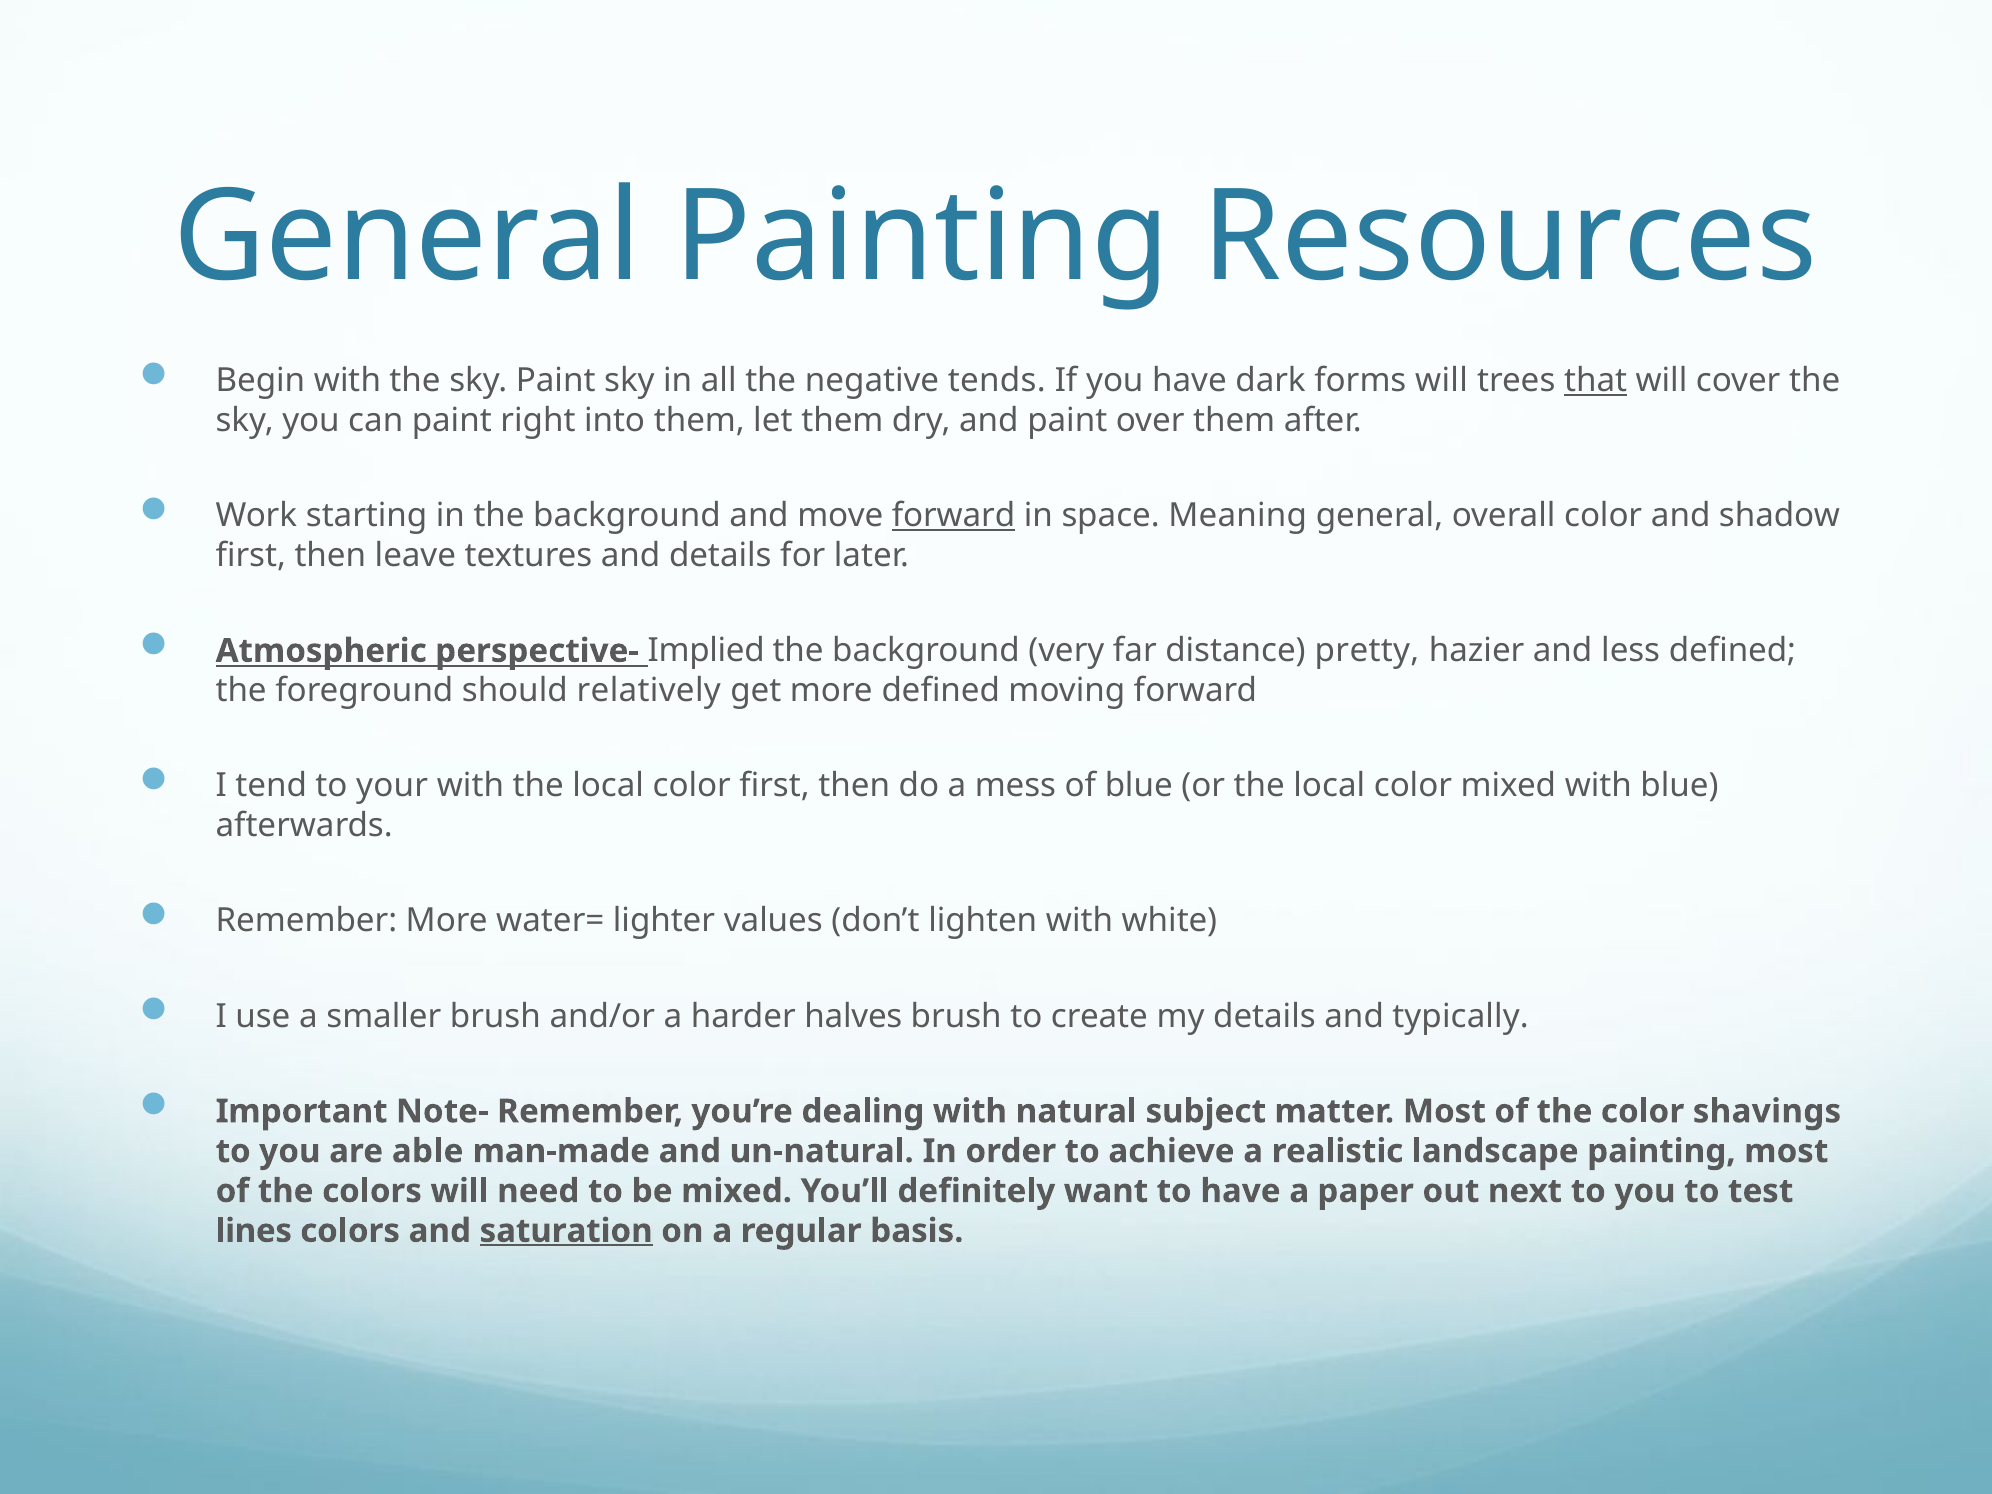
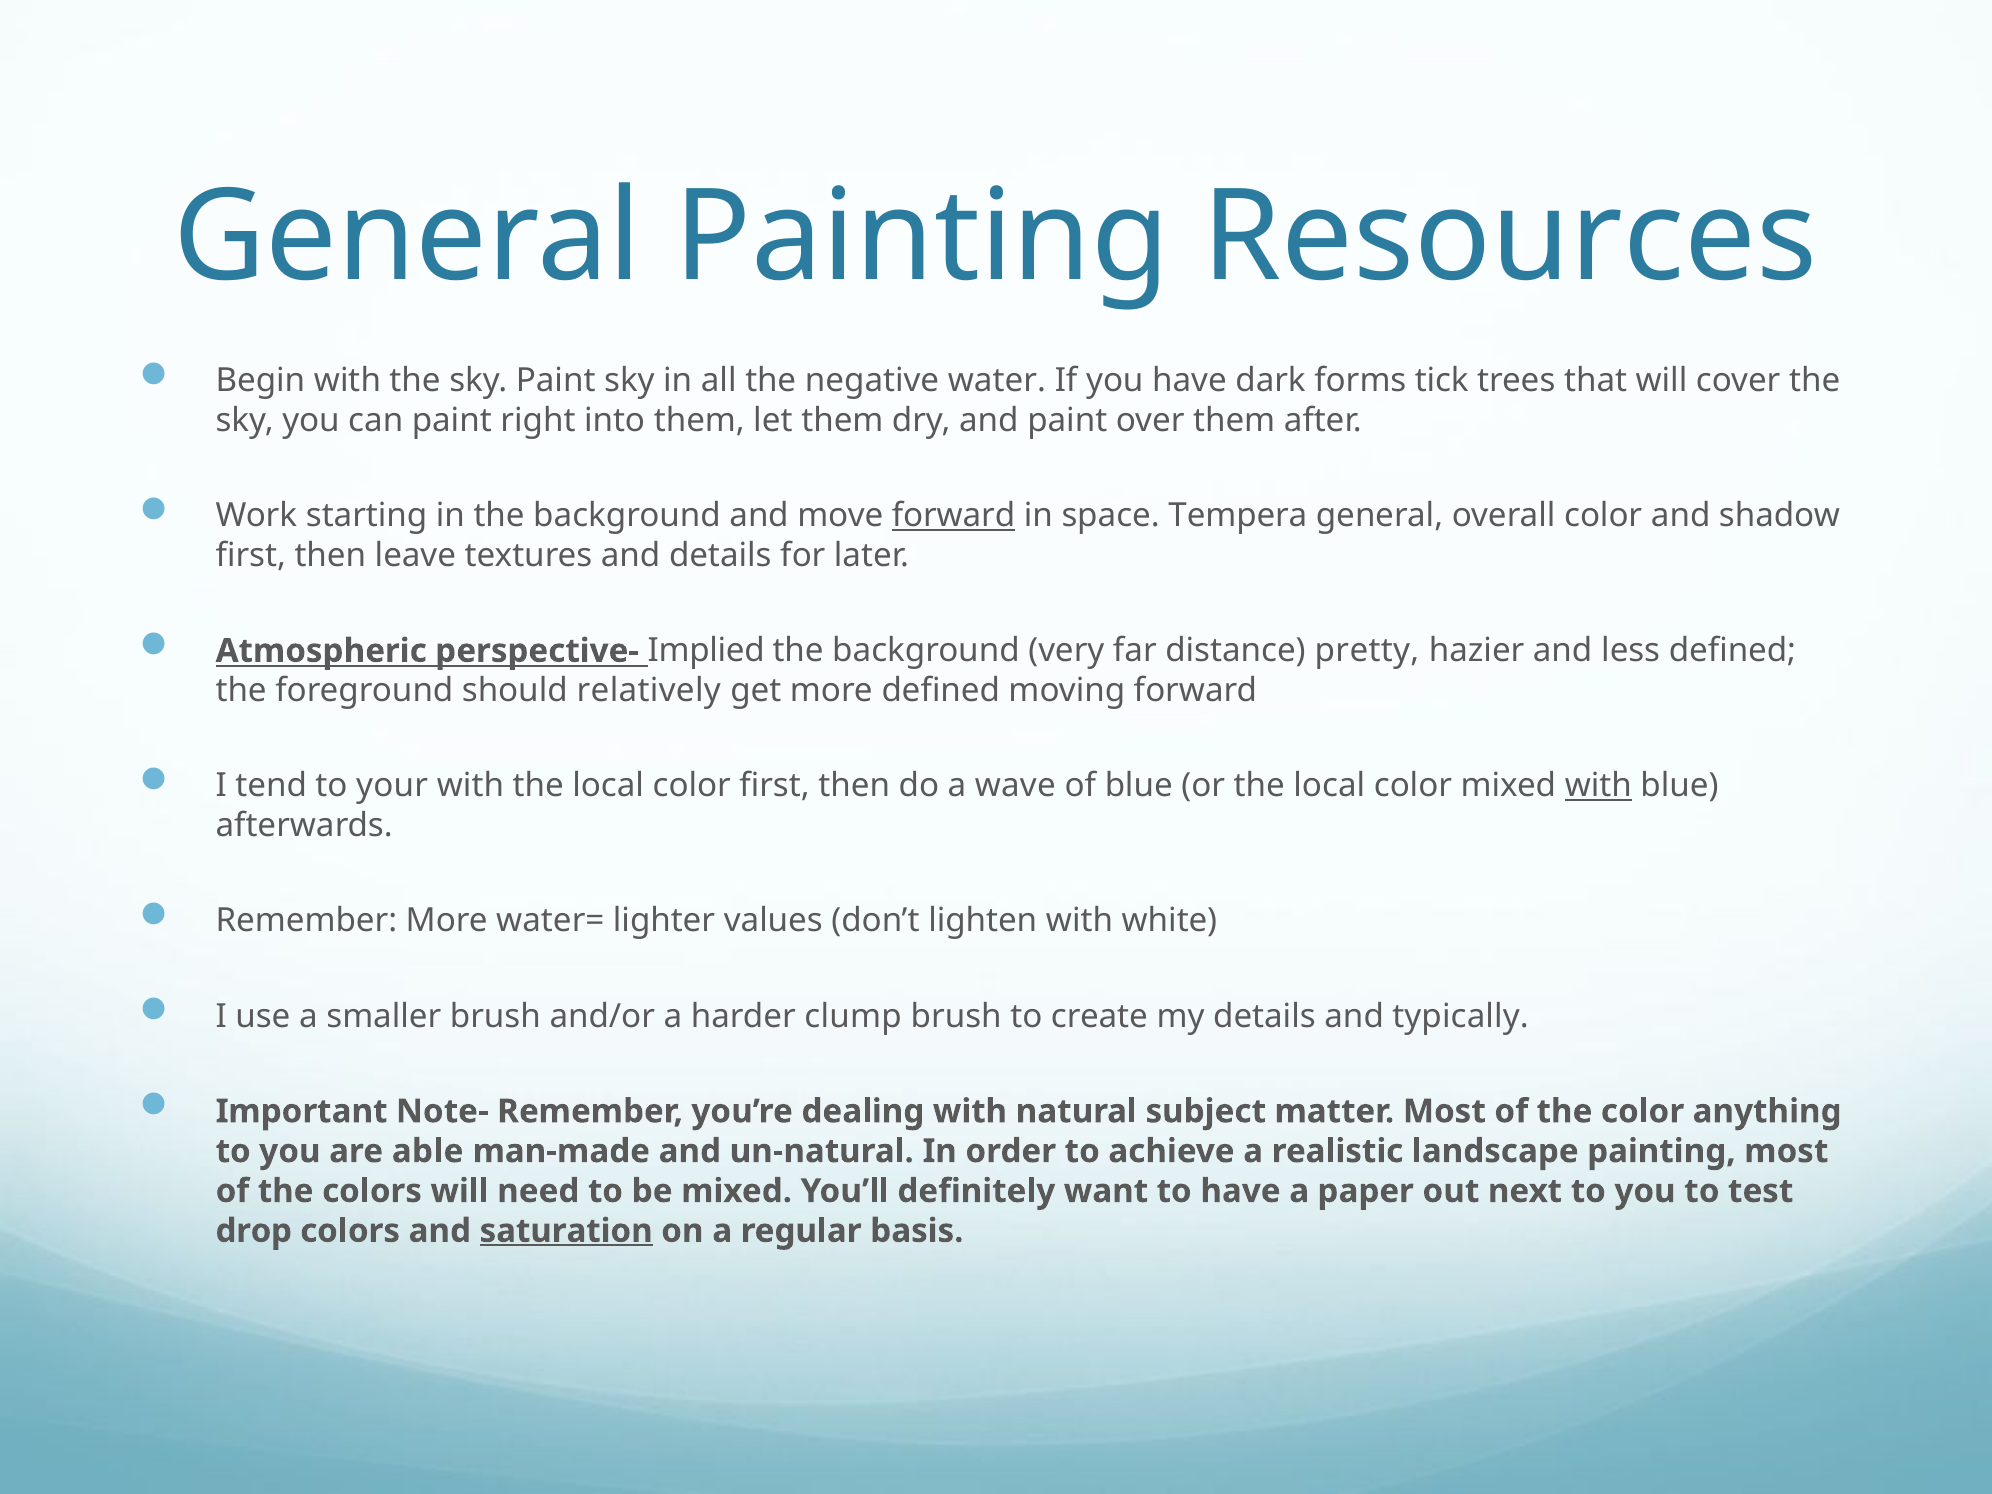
tends: tends -> water (997, 381)
forms will: will -> tick (1442, 381)
that underline: present -> none (1596, 381)
Meaning: Meaning -> Tempera (1238, 516)
mess: mess -> wave (1015, 786)
with underline: none -> present (1598, 786)
halves: halves -> clump (853, 1016)
shavings: shavings -> anything (1767, 1111)
lines: lines -> drop (254, 1231)
